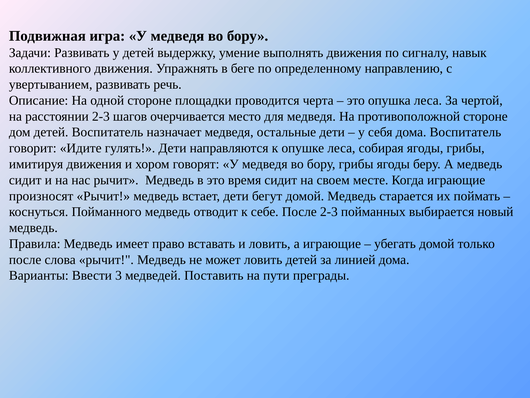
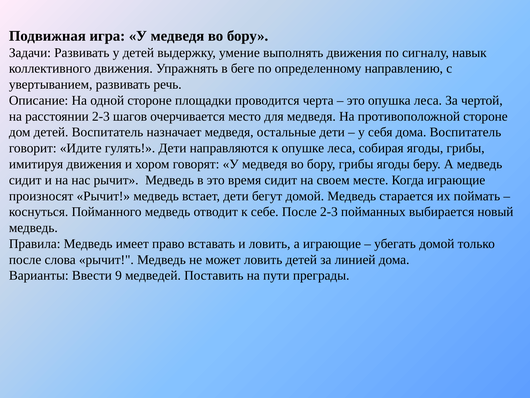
3: 3 -> 9 (119, 275)
